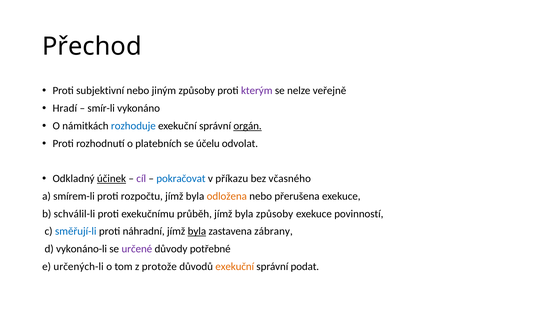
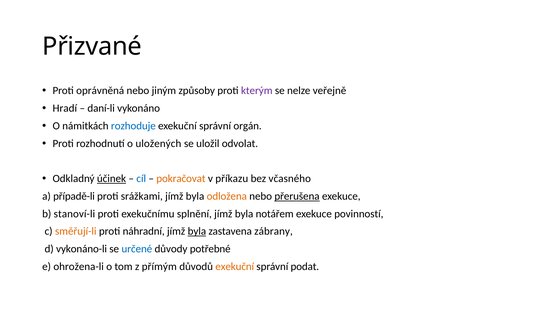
Přechod: Přechod -> Přizvané (92, 47)
subjektivní: subjektivní -> oprávněná (100, 91)
smír-li: smír-li -> daní-li (101, 109)
orgán underline: present -> none (248, 126)
platebních: platebních -> uložených (158, 144)
účelu: účelu -> uložil (208, 144)
cíl colour: purple -> blue (141, 179)
pokračovat colour: blue -> orange (181, 179)
smírem-li: smírem-li -> případě-li (74, 197)
rozpočtu: rozpočtu -> srážkami (142, 197)
přerušena underline: none -> present (297, 197)
schválil-li: schválil-li -> stanoví-li (74, 214)
průběh: průběh -> splnění (194, 214)
byla způsoby: způsoby -> notářem (275, 214)
směřují-li colour: blue -> orange (76, 232)
určené colour: purple -> blue (137, 249)
určených-li: určených-li -> ohrožena-li (79, 267)
protože: protože -> přímým (159, 267)
